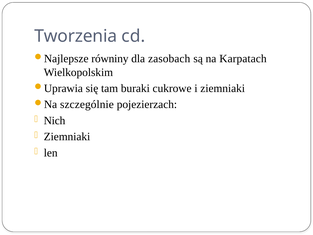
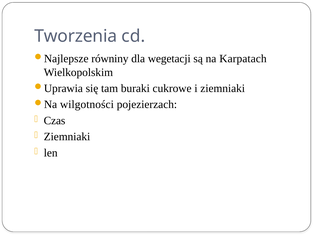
zasobach: zasobach -> wegetacji (169, 59)
szczególnie: szczególnie -> wilgotności (87, 104)
Nich: Nich -> Czas (54, 120)
